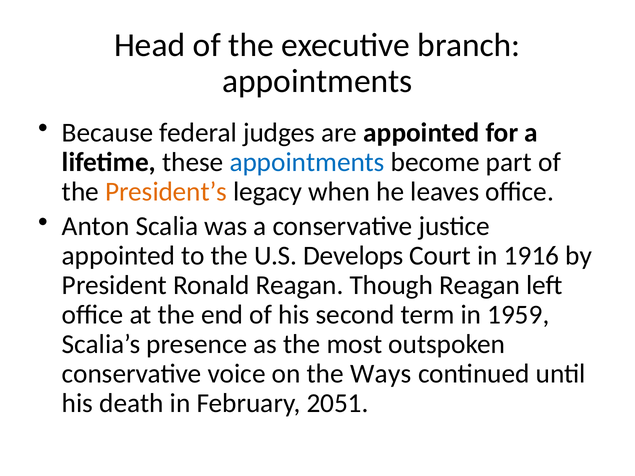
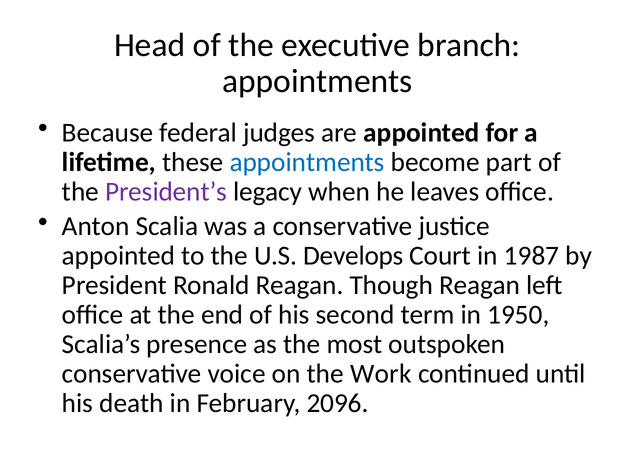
President’s colour: orange -> purple (166, 192)
1916: 1916 -> 1987 (532, 256)
1959: 1959 -> 1950 (518, 315)
Ways: Ways -> Work (381, 374)
2051: 2051 -> 2096 (338, 404)
